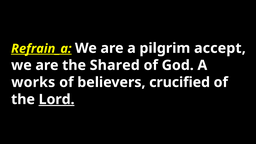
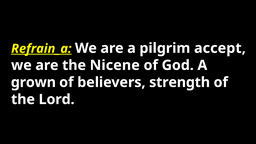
Shared: Shared -> Nicene (115, 65)
works: works -> grown (33, 82)
crucified: crucified -> strength (180, 82)
Lord underline: present -> none (57, 99)
